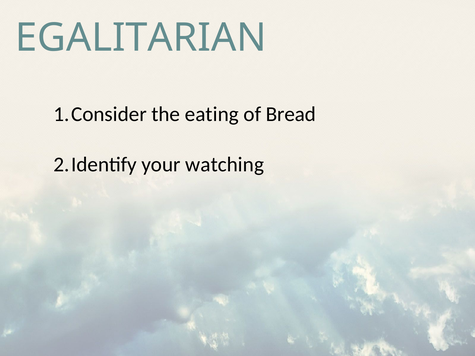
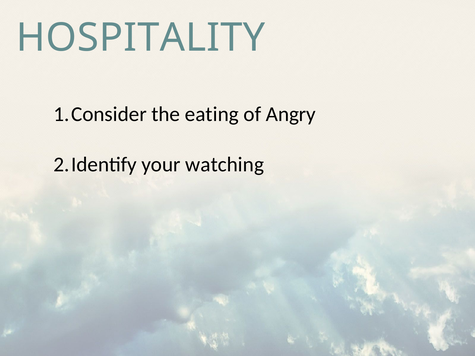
EGALITARIAN: EGALITARIAN -> HOSPITALITY (141, 38)
Bread: Bread -> Angry (291, 114)
